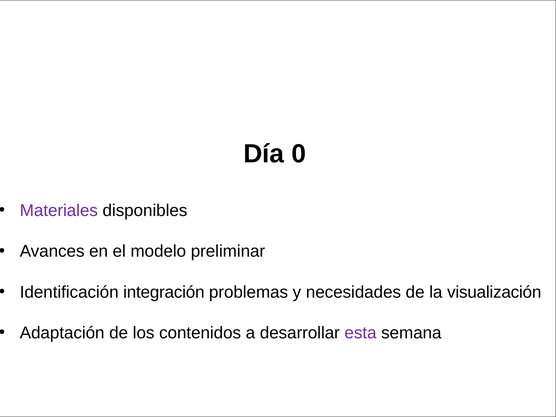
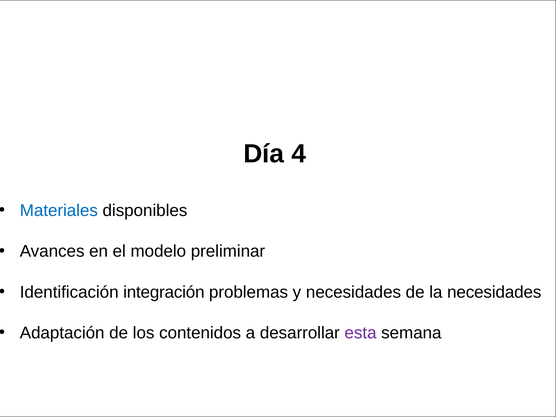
0: 0 -> 4 (299, 154)
Materiales colour: purple -> blue (59, 211)
la visualización: visualización -> necesidades (494, 292)
